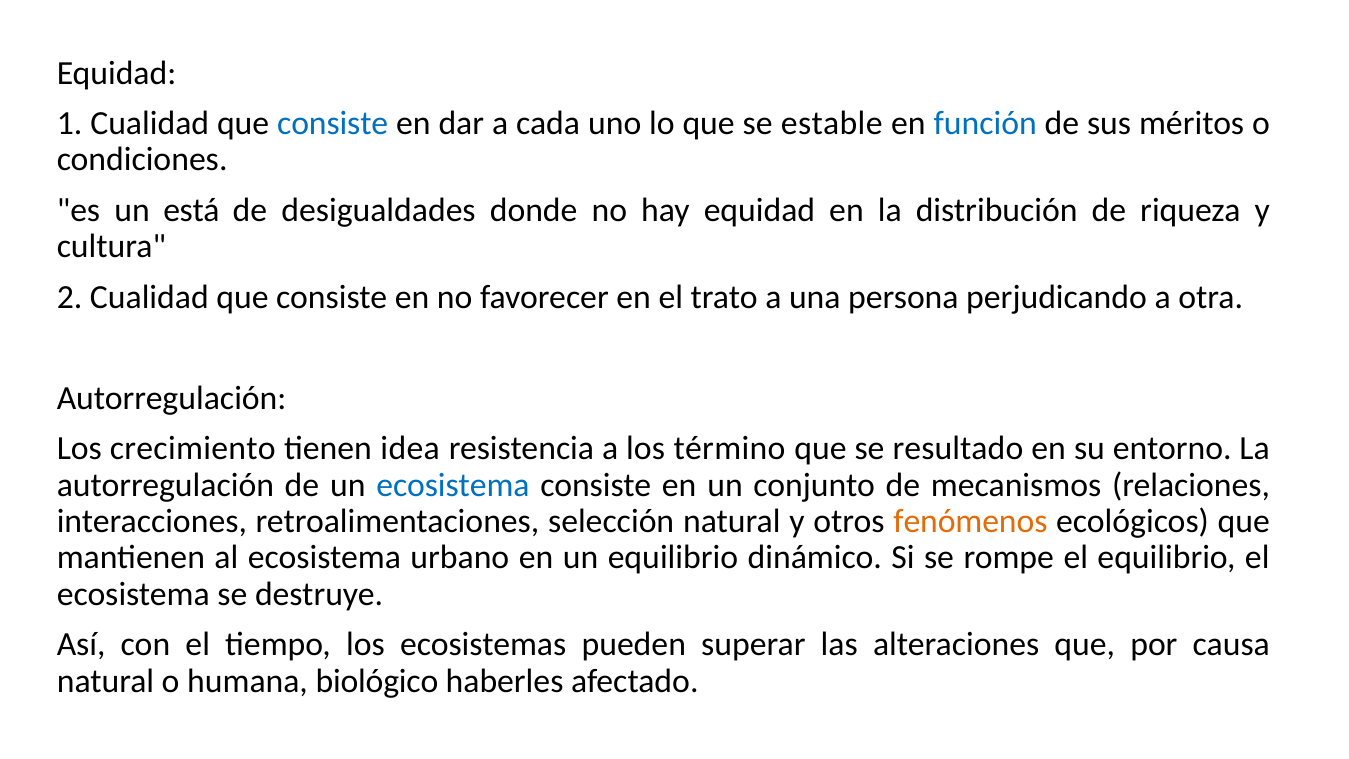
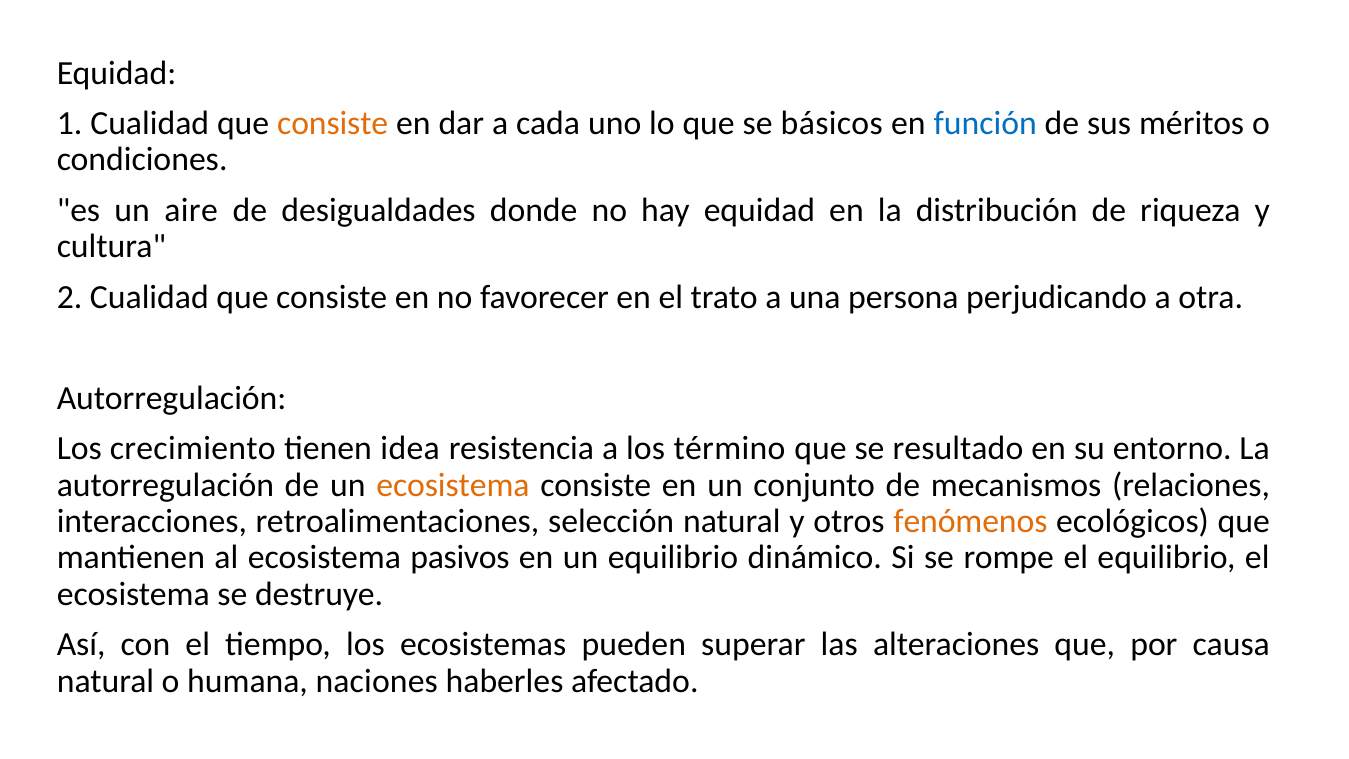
consiste colour: blue -> orange (333, 123)
estable: estable -> básicos (832, 123)
está: está -> aire (191, 210)
ecosistema colour: blue -> orange (453, 485)
urbano: urbano -> pasivos (460, 558)
biológico: biológico -> naciones (377, 681)
